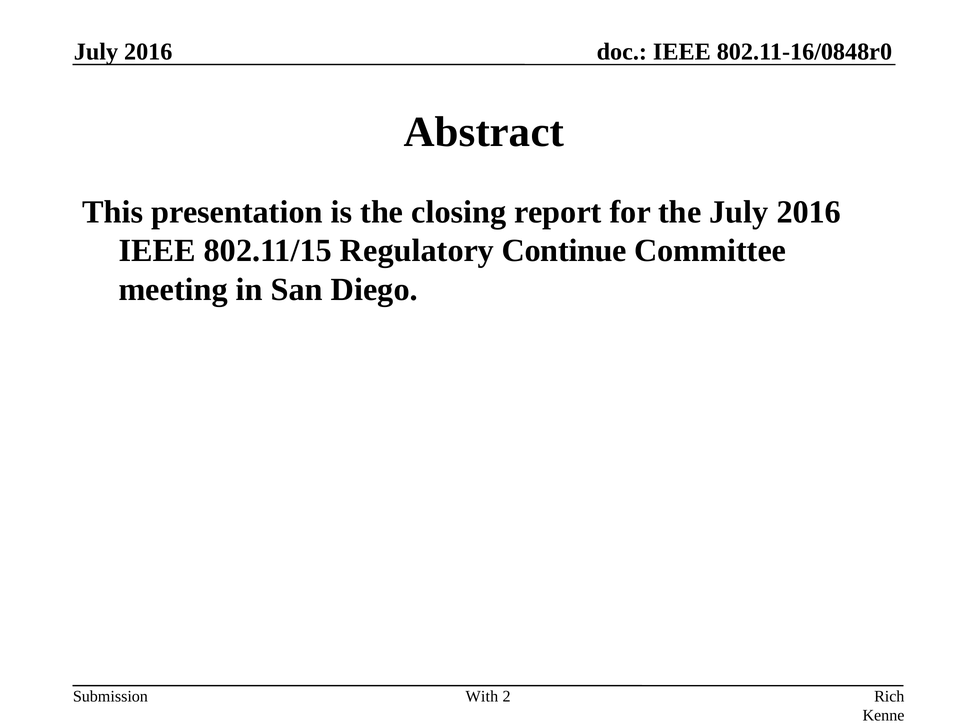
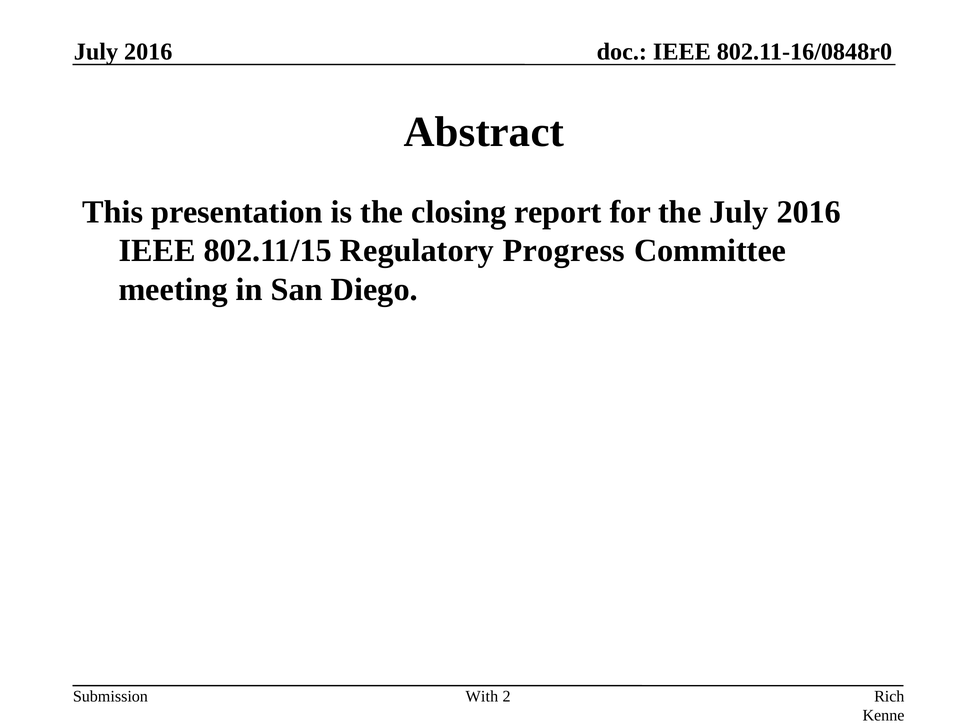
Continue: Continue -> Progress (564, 251)
